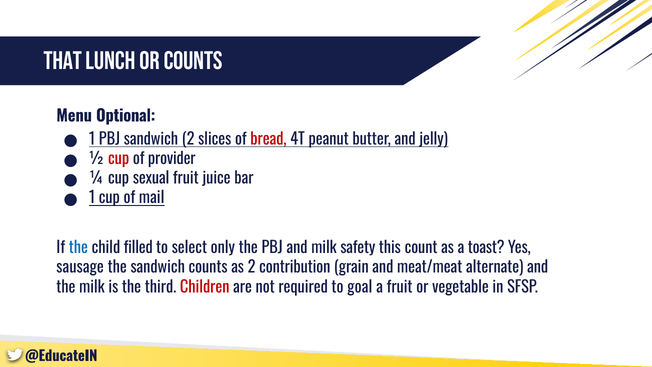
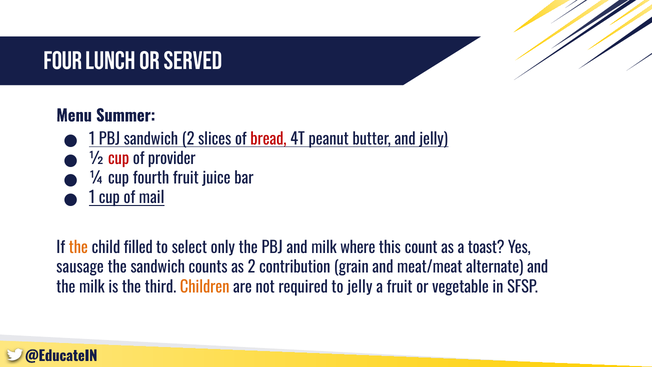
That: That -> Four (63, 61)
or counts: counts -> served (193, 61)
Optional: Optional -> Summer (126, 116)
sexual: sexual -> fourth (151, 178)
the colour: blue -> orange (78, 248)
safety: safety -> where (358, 248)
Children colour: red -> orange (205, 287)
to goal: goal -> jelly (360, 287)
